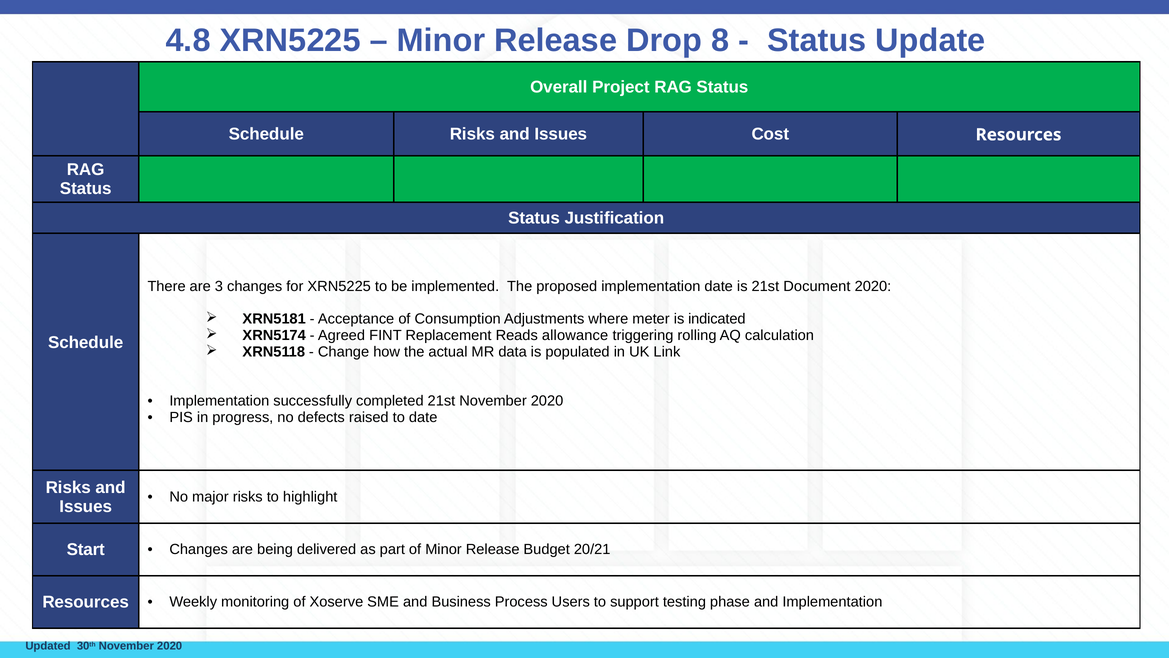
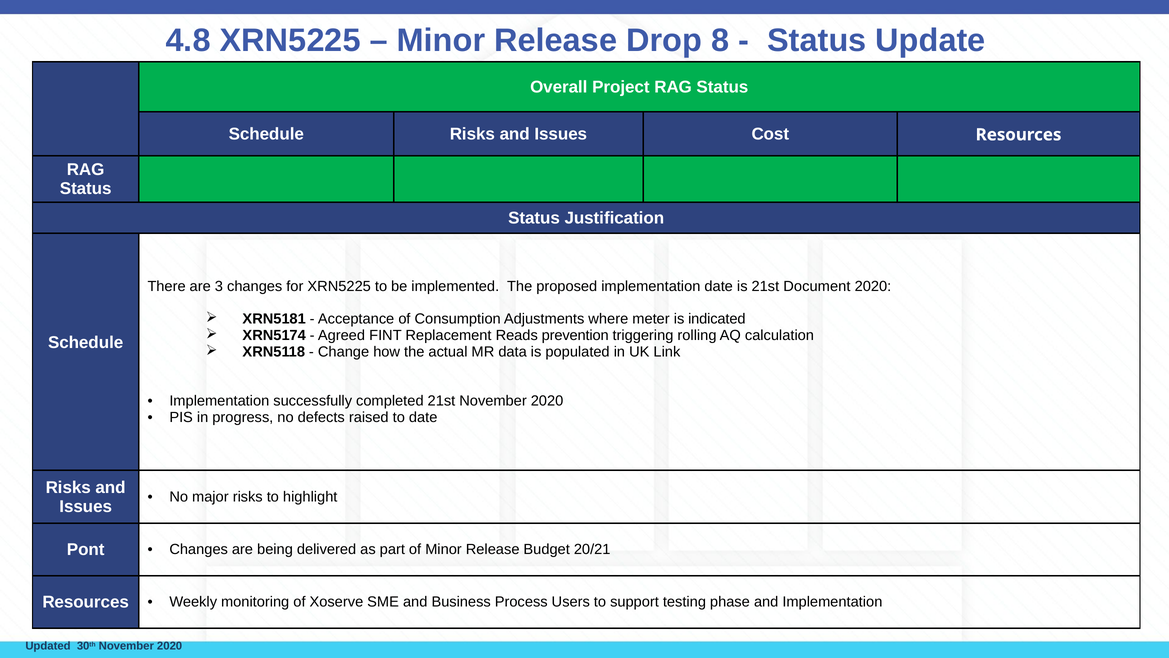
allowance: allowance -> prevention (575, 335)
Start: Start -> Pont (86, 549)
